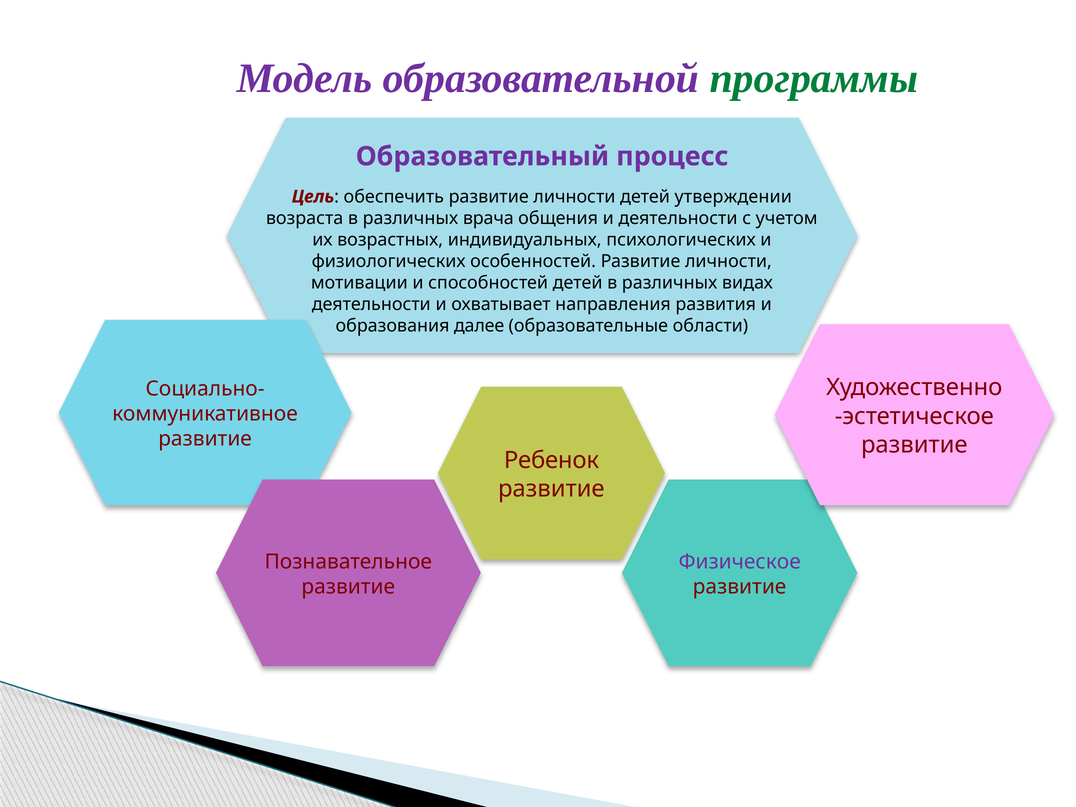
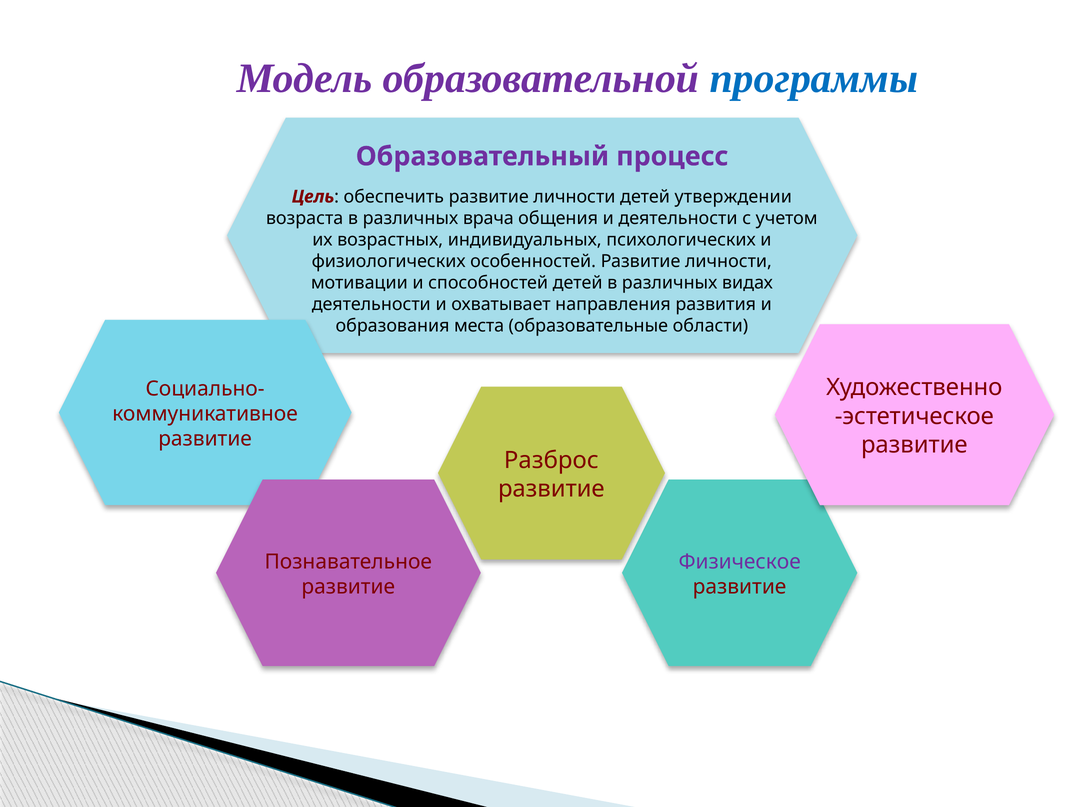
программы colour: green -> blue (814, 79)
далее: далее -> места (479, 326)
Ребенок: Ребенок -> Разброс (551, 460)
